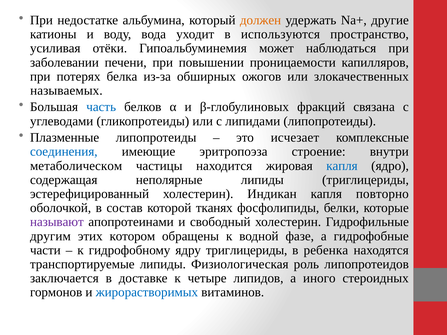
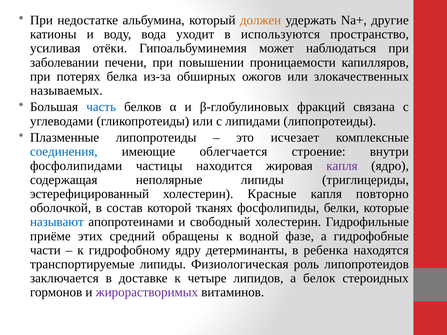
эритропоэза: эритропоэза -> облегчается (233, 152)
метаболическом: метаболическом -> фосфолипидами (76, 166)
капля colour: blue -> purple (342, 166)
Индикан: Индикан -> Красные (272, 194)
называют colour: purple -> blue (57, 222)
другим: другим -> приёме (50, 236)
котором: котором -> средний (132, 236)
ядру триглицериды: триглицериды -> детерминанты (247, 250)
иного: иного -> белок (319, 279)
жирорастворимых colour: blue -> purple (147, 293)
